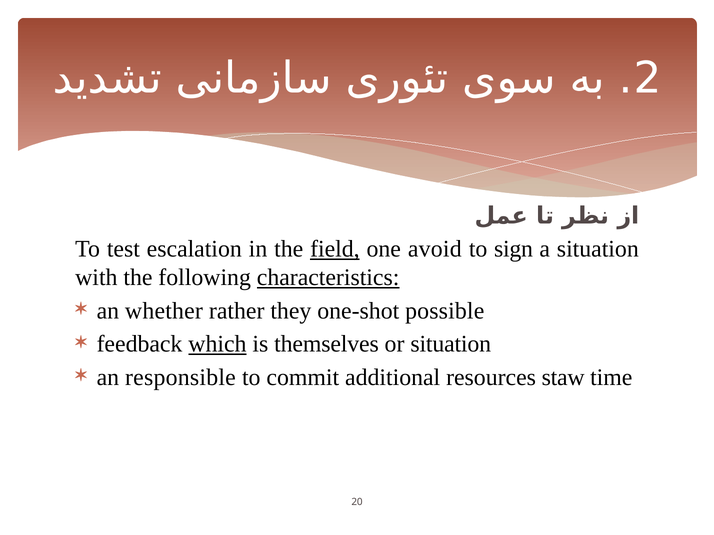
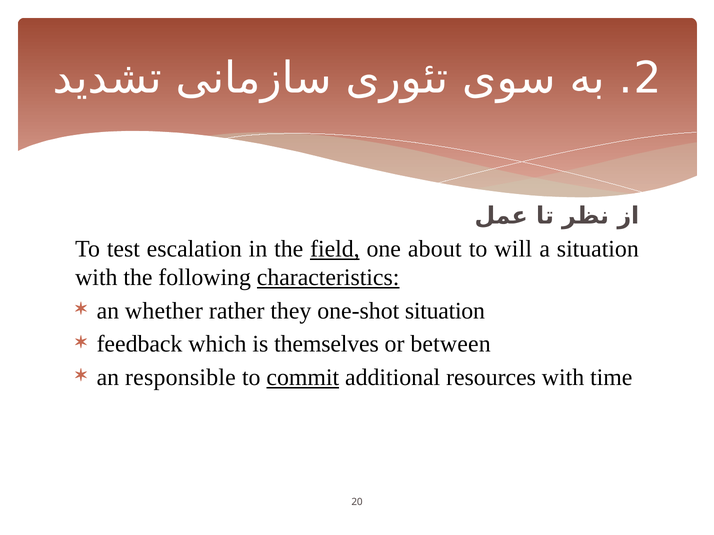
avoid: avoid -> about (435, 249)
sign: sign -> will (513, 249)
one-shot possible: possible -> situation (445, 311)
which underline: present -> none (217, 344)
or situation: situation -> between (451, 344)
commit underline: none -> present (303, 378)
resources staw: staw -> with (563, 378)
